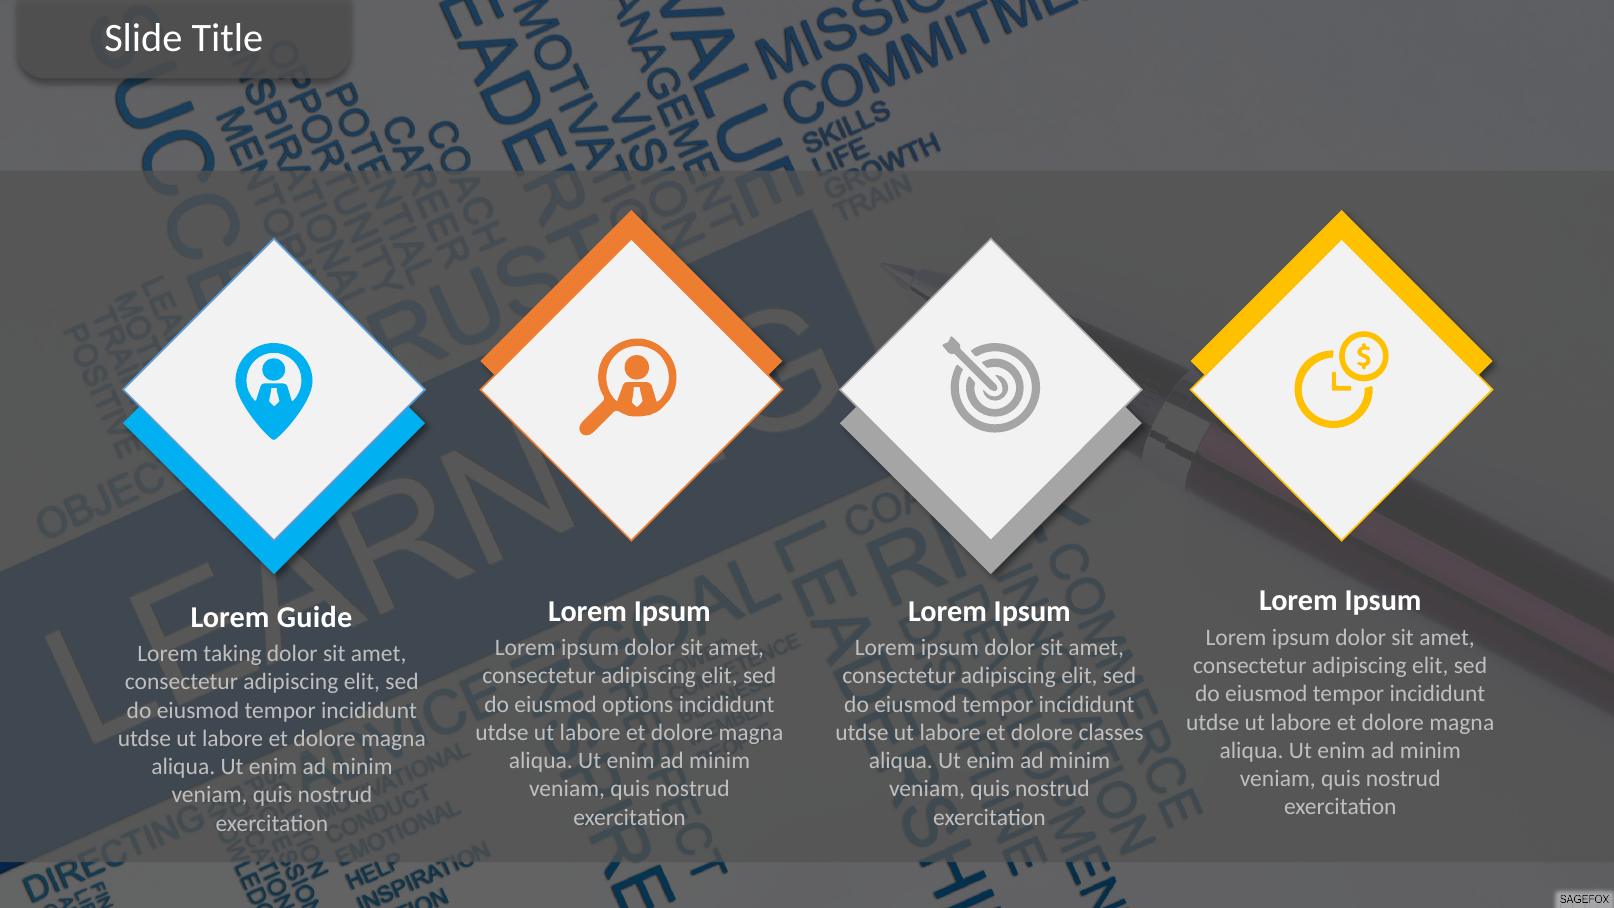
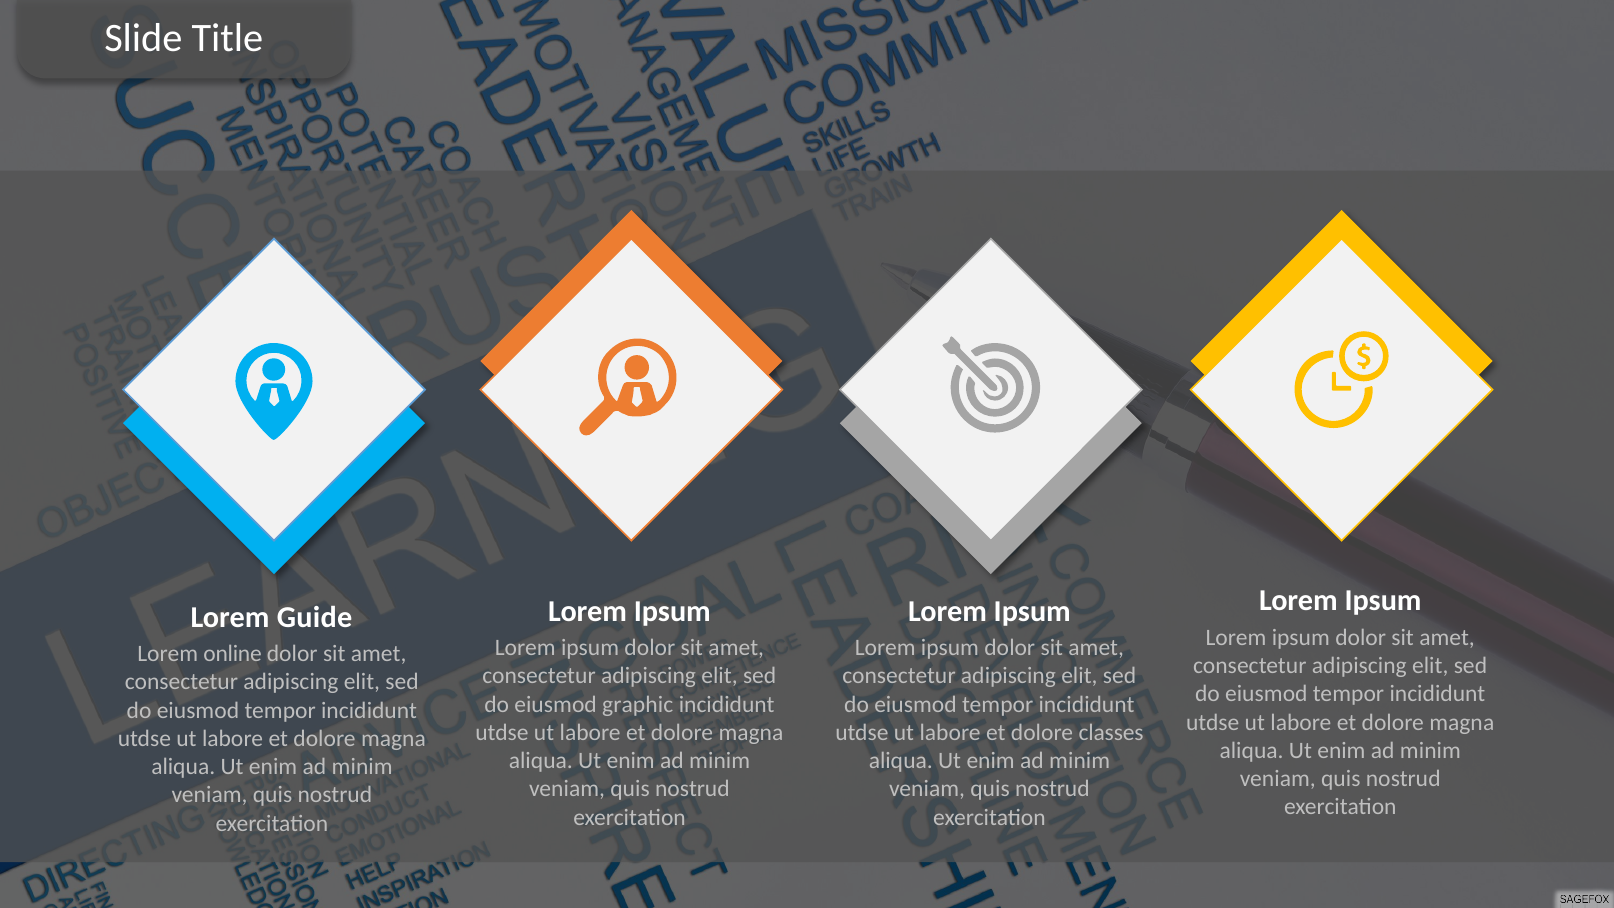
taking: taking -> online (233, 654)
options: options -> graphic (638, 704)
